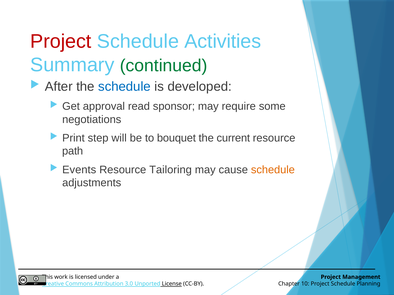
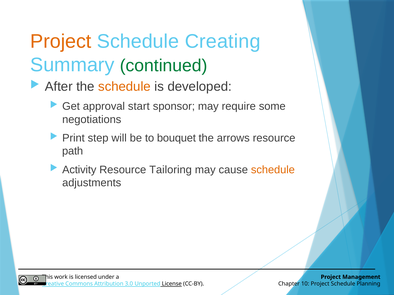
Project colour: red -> orange (61, 41)
Activities: Activities -> Creating (223, 41)
schedule colour: blue -> orange (124, 87)
read: read -> start (139, 106)
current: current -> arrows (233, 138)
Events: Events -> Activity (79, 170)
